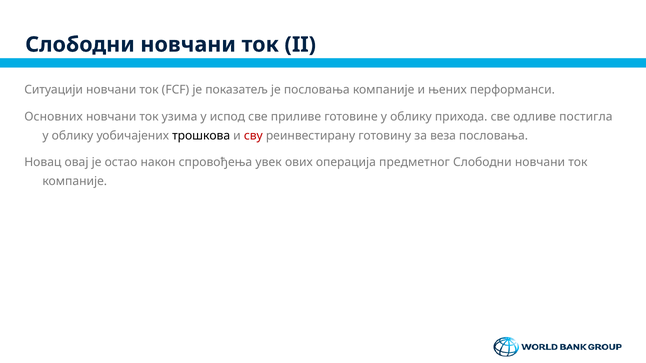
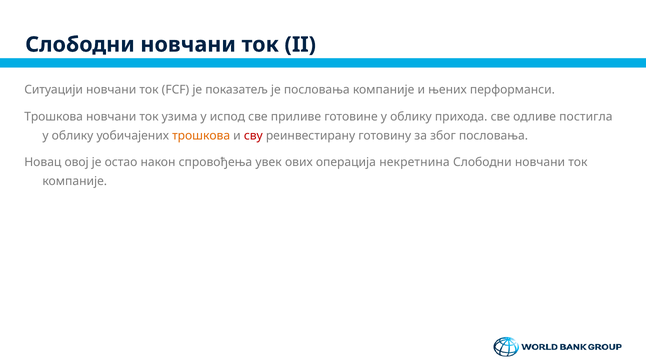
Основних: Основних -> Трошкова (54, 117)
трошкова colour: black -> orange (201, 136)
веза: веза -> због (443, 136)
овај: овај -> овој (77, 163)
предметног: предметног -> некретнина (414, 163)
